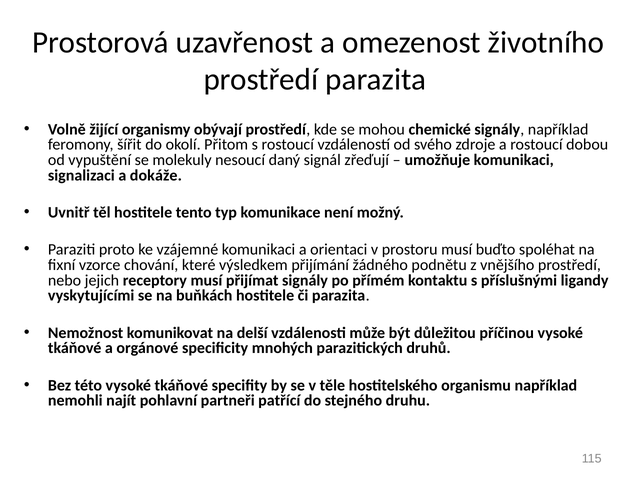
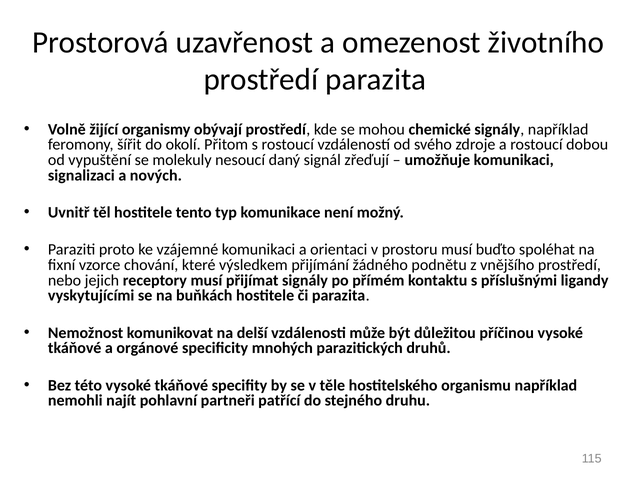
dokáže: dokáže -> nových (156, 175)
